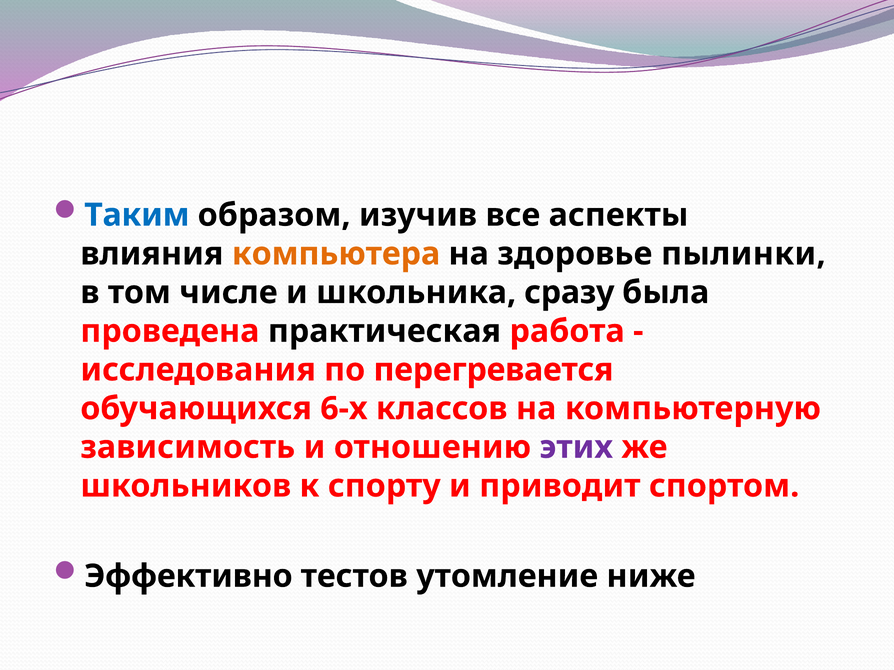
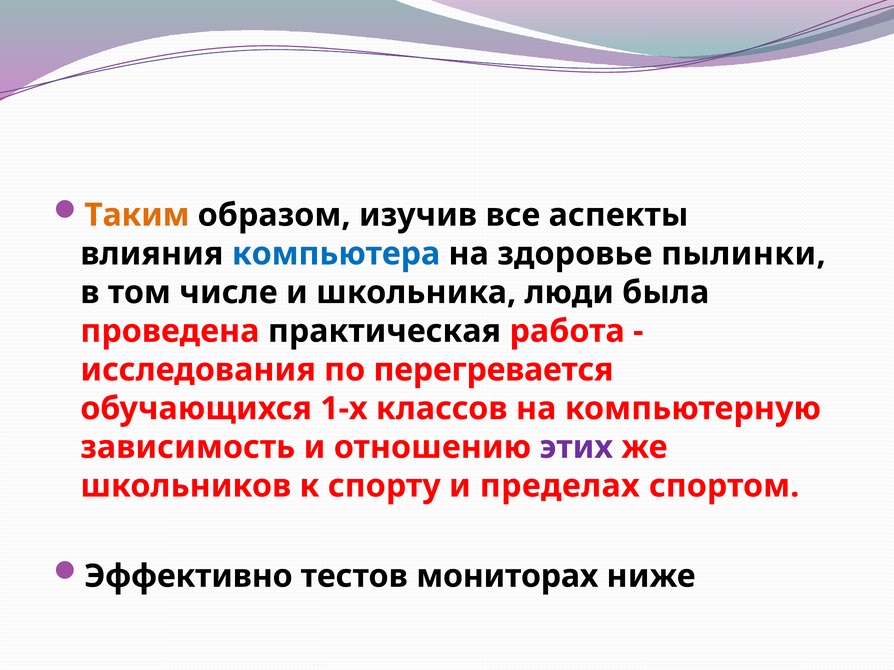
Таким colour: blue -> orange (137, 215)
компьютера colour: orange -> blue (336, 254)
сразу: сразу -> люди (569, 293)
6-х: 6-х -> 1-х (344, 409)
приводит: приводит -> пределах (560, 486)
утомление: утомление -> мониторах (507, 577)
